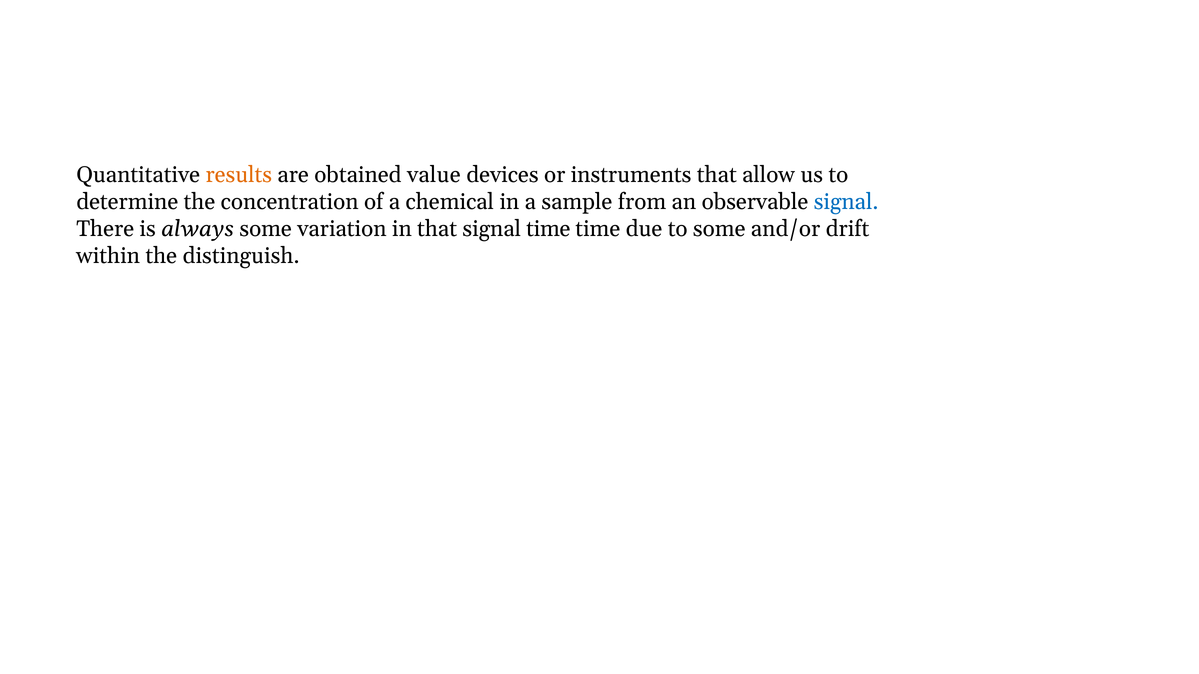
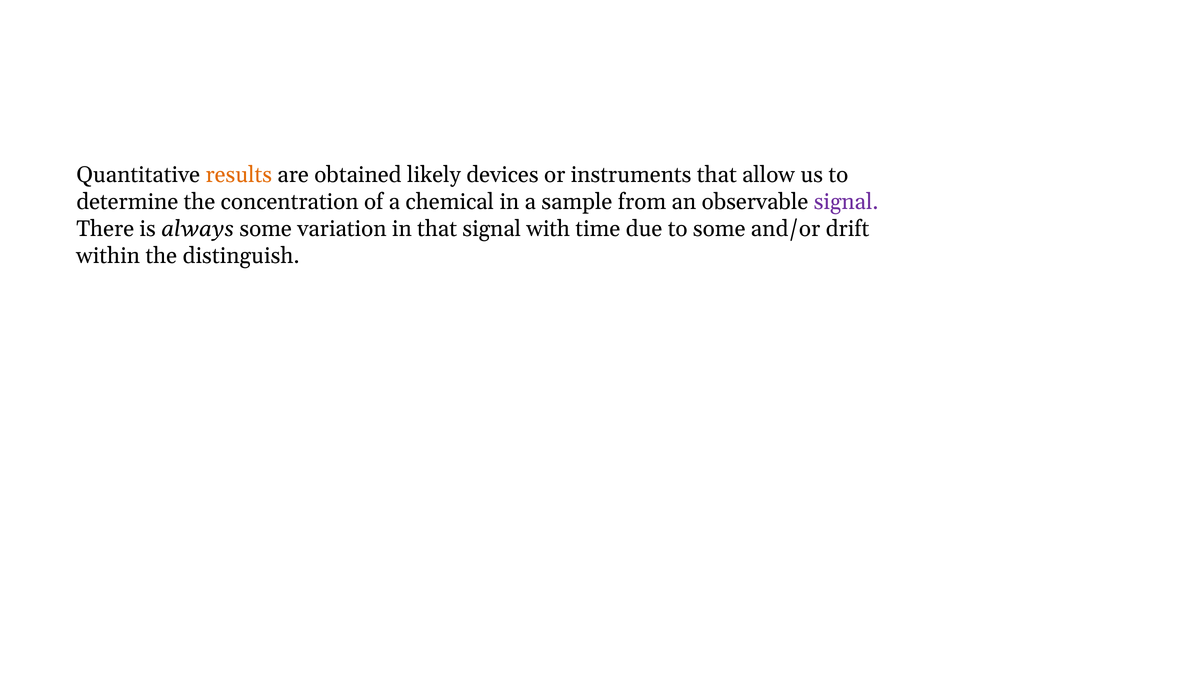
value: value -> likely (434, 175)
signal colour: blue -> purple (846, 202)
signal time: time -> with (548, 229)
